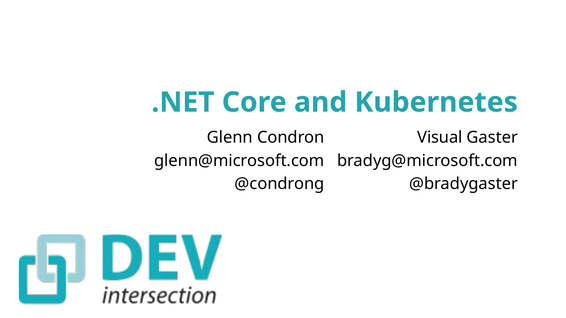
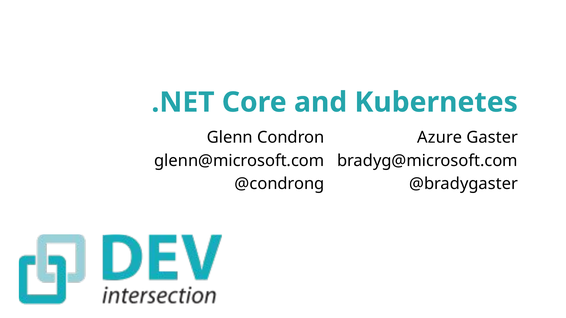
Visual: Visual -> Azure (440, 138)
